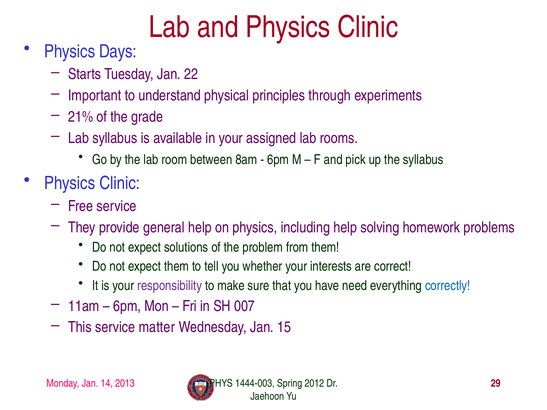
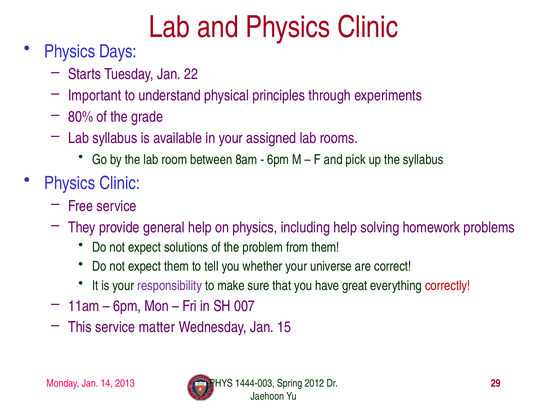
21%: 21% -> 80% (81, 117)
interests: interests -> universe (331, 267)
need: need -> great (355, 286)
correctly colour: blue -> red (448, 286)
